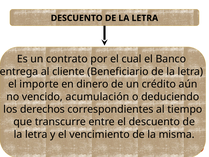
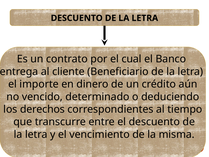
acumulación: acumulación -> determinado (97, 97)
